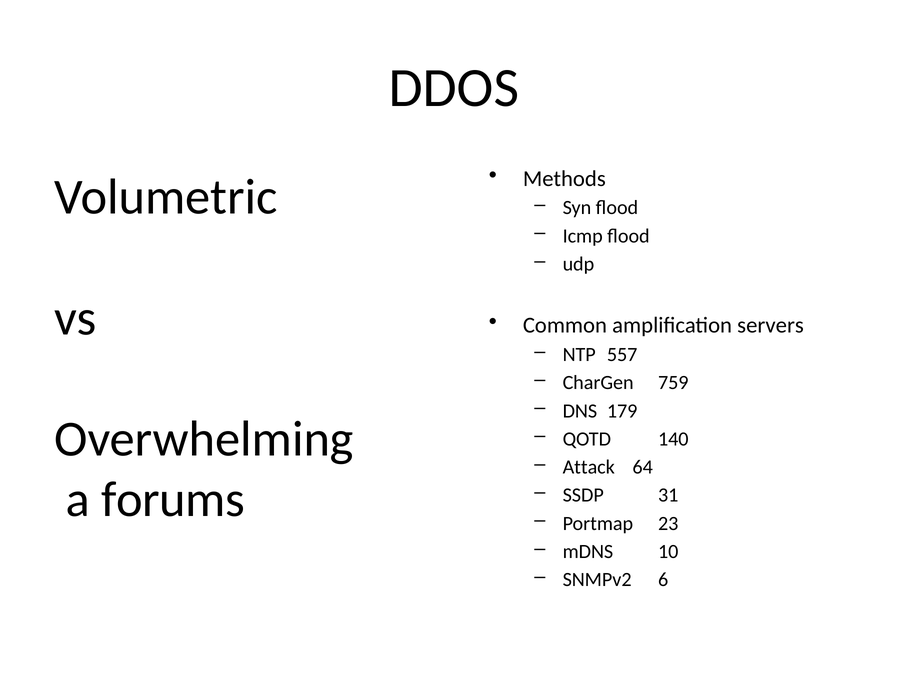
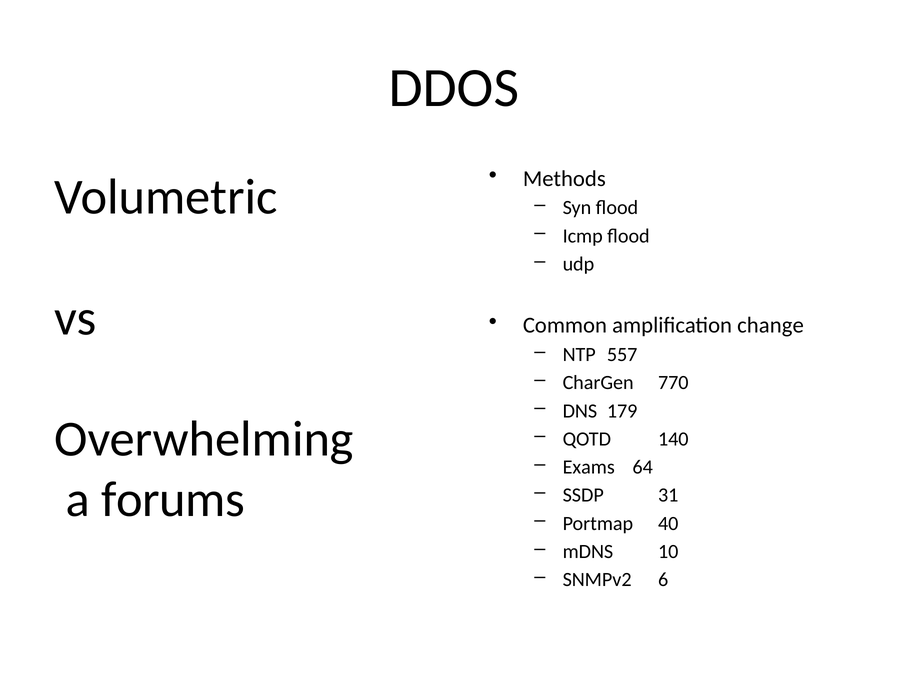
servers: servers -> change (771, 325)
759: 759 -> 770 (673, 383)
Attack: Attack -> Exams (589, 467)
23: 23 -> 40 (668, 523)
